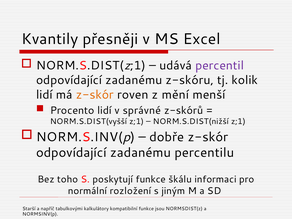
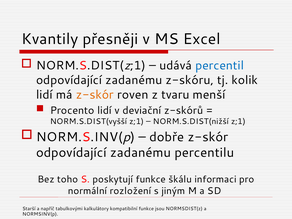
percentil colour: purple -> blue (220, 66)
mění: mění -> tvaru (175, 95)
správné: správné -> deviační (142, 110)
